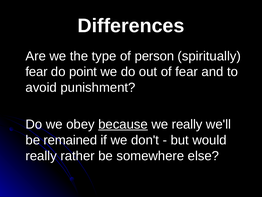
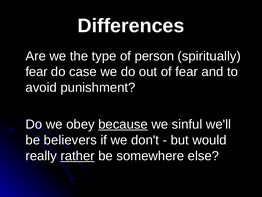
point: point -> case (83, 72)
we really: really -> sinful (187, 124)
remained: remained -> believers (70, 140)
rather underline: none -> present (78, 155)
